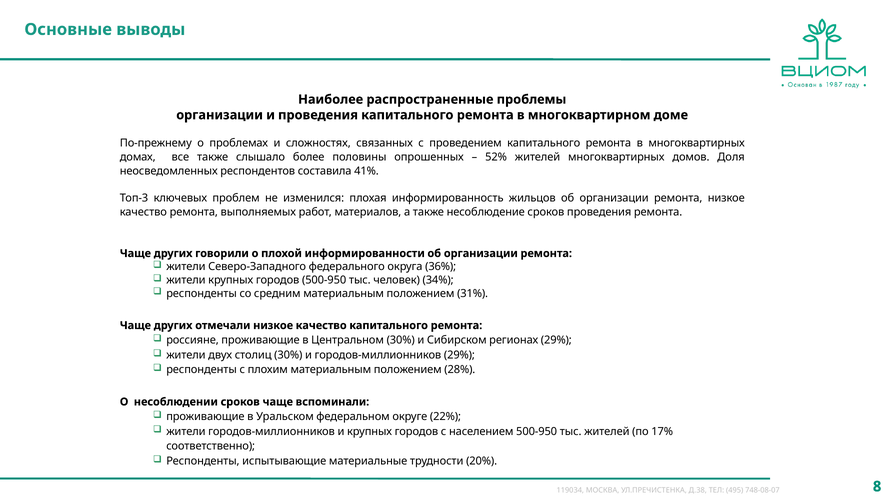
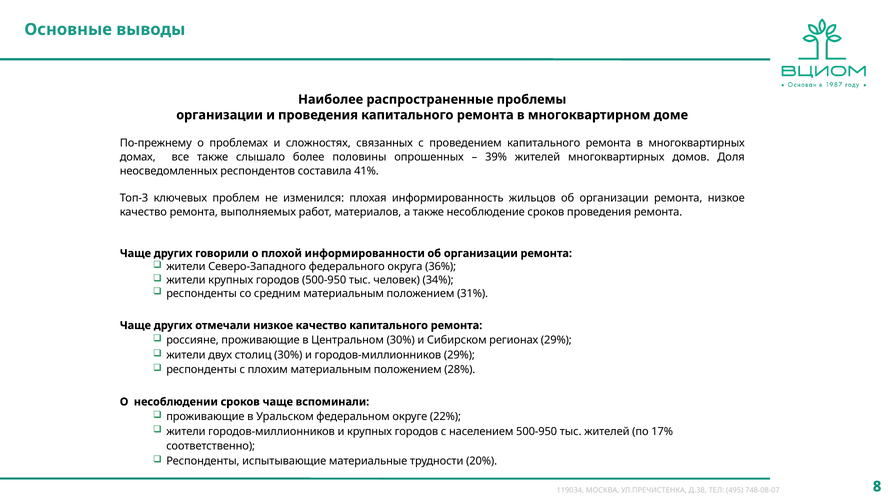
52%: 52% -> 39% (496, 157)
